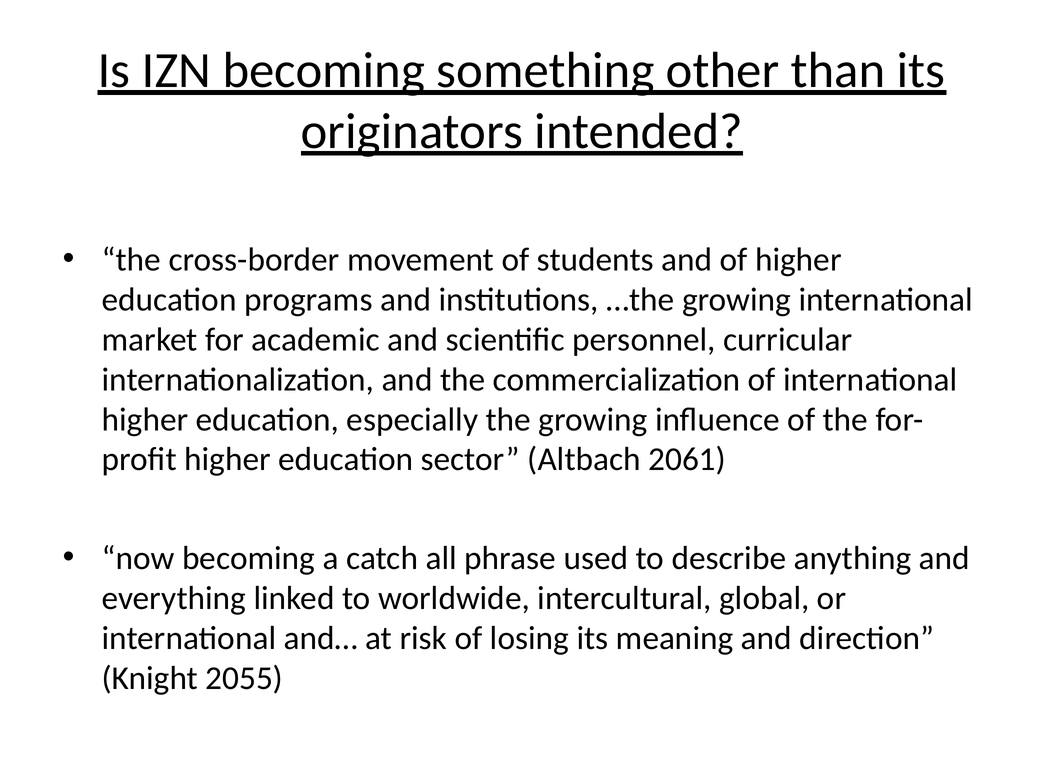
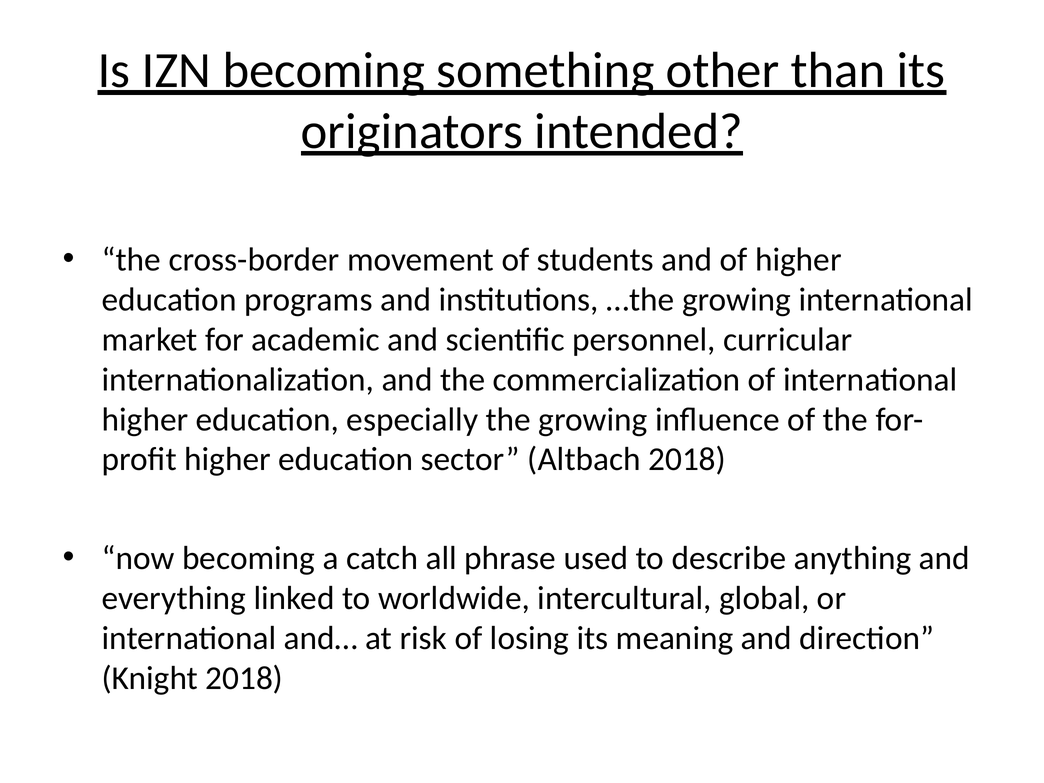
Altbach 2061: 2061 -> 2018 (687, 459)
Knight 2055: 2055 -> 2018 (244, 678)
